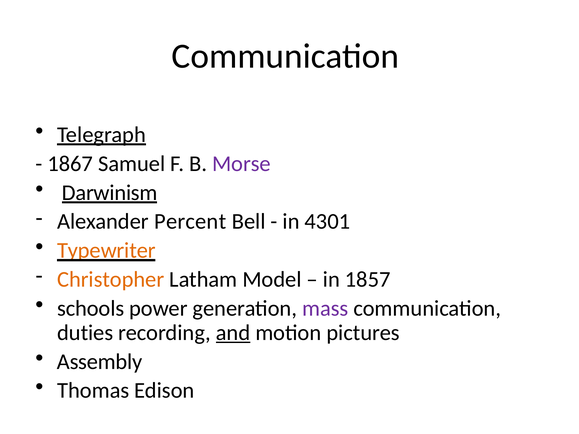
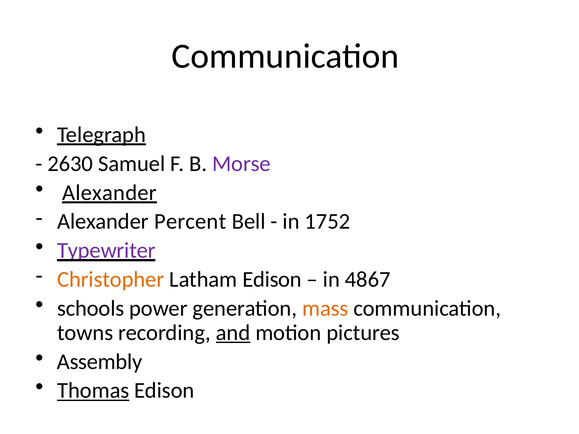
1867: 1867 -> 2630 (70, 164)
Darwinism: Darwinism -> Alexander (109, 193)
4301: 4301 -> 1752 (327, 222)
Typewriter colour: orange -> purple (106, 251)
Latham Model: Model -> Edison (272, 280)
1857: 1857 -> 4867 (368, 280)
mass colour: purple -> orange (325, 309)
duties: duties -> towns (85, 333)
Thomas underline: none -> present (93, 391)
